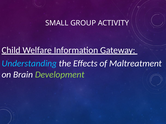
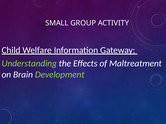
Understanding colour: light blue -> light green (29, 64)
